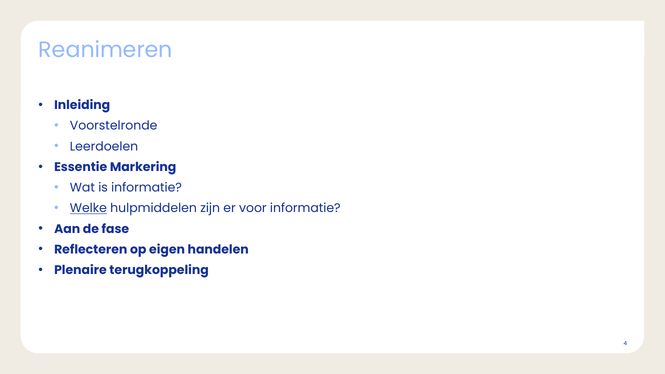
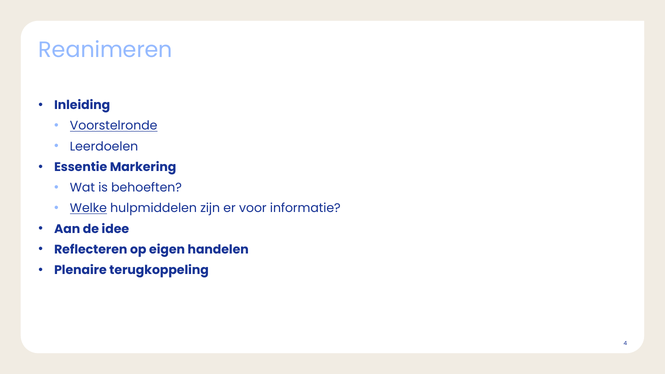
Voorstelronde underline: none -> present (114, 126)
is informatie: informatie -> behoeften (147, 188)
fase: fase -> idee (115, 229)
